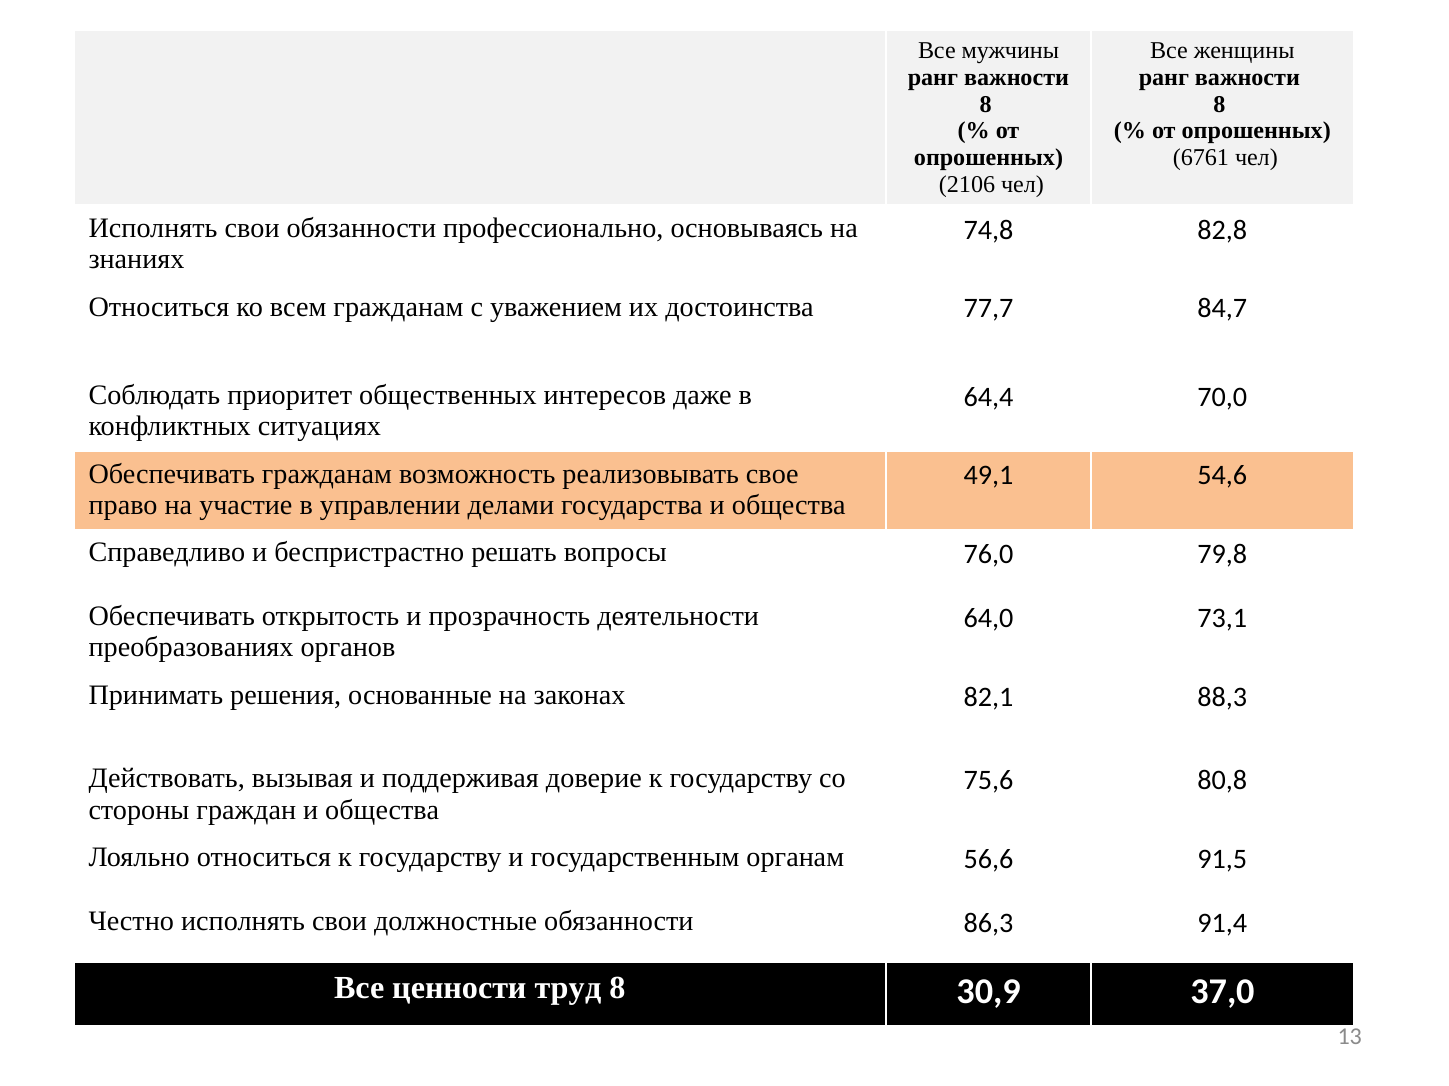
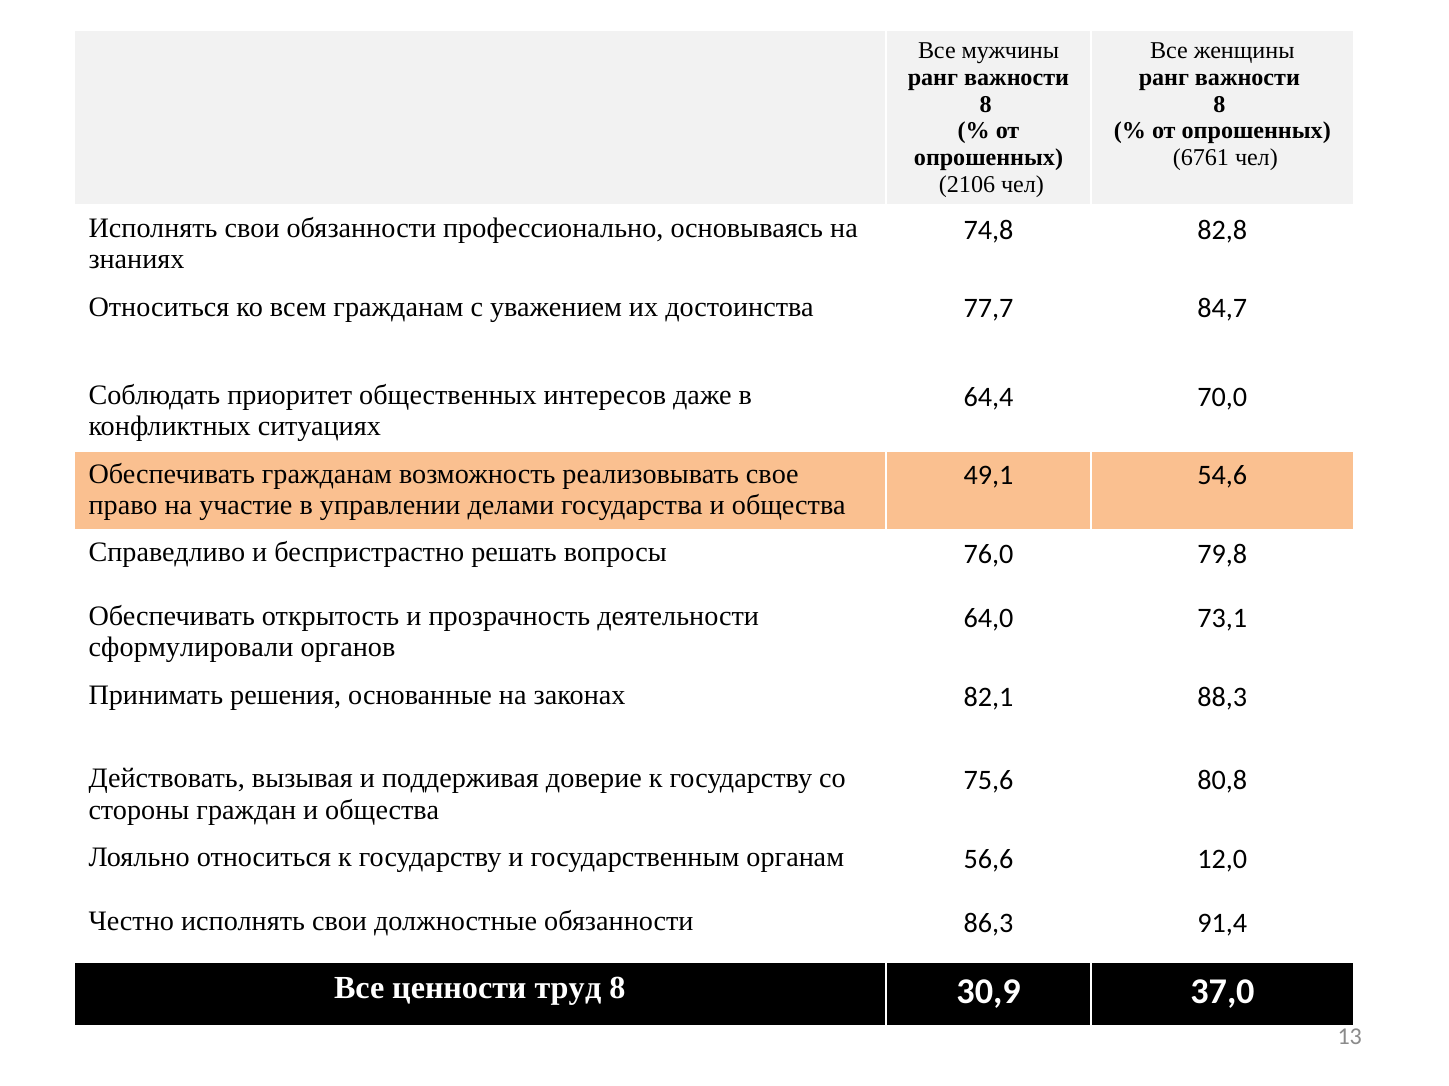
преобразованиях: преобразованиях -> сформулировали (191, 648)
91,5: 91,5 -> 12,0 (1222, 860)
